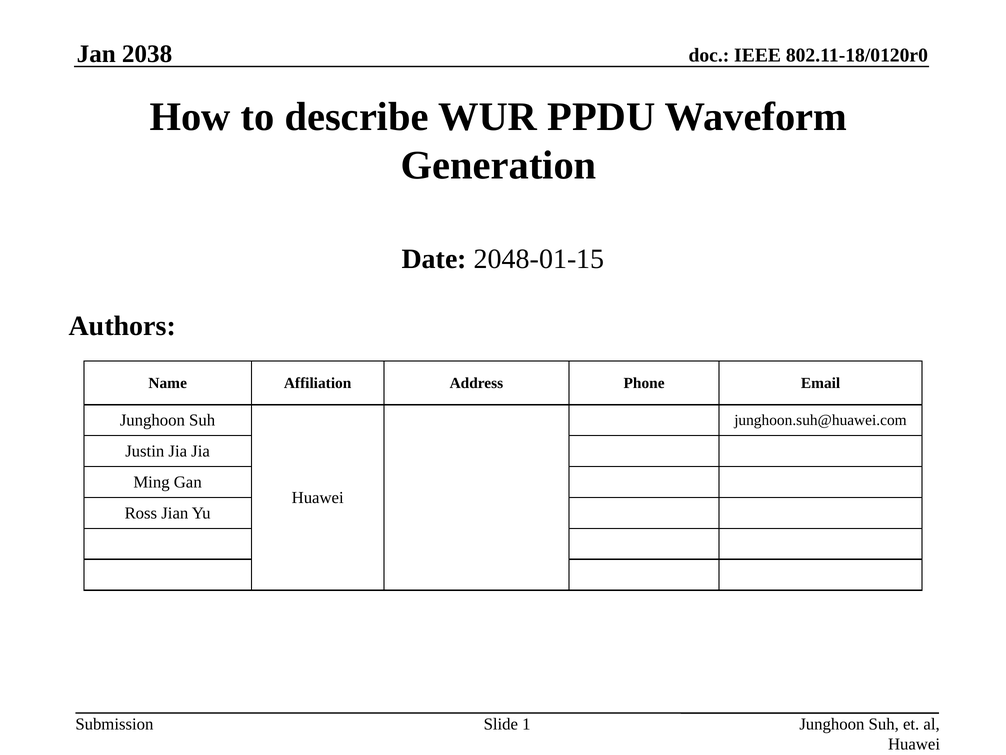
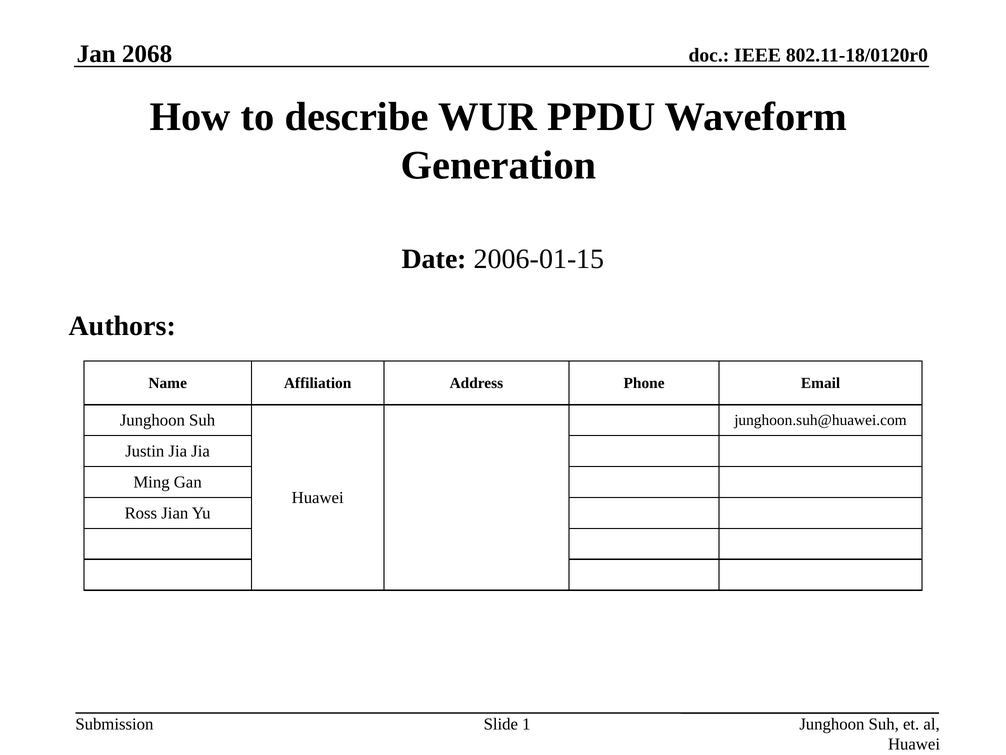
2038: 2038 -> 2068 (147, 54)
2048-01-15: 2048-01-15 -> 2006-01-15 (539, 259)
